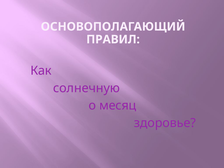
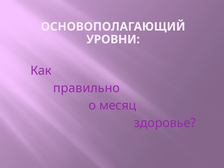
ПРАВИЛ: ПРАВИЛ -> УРОВНИ (113, 39)
солнечную: солнечную -> правильно (86, 88)
